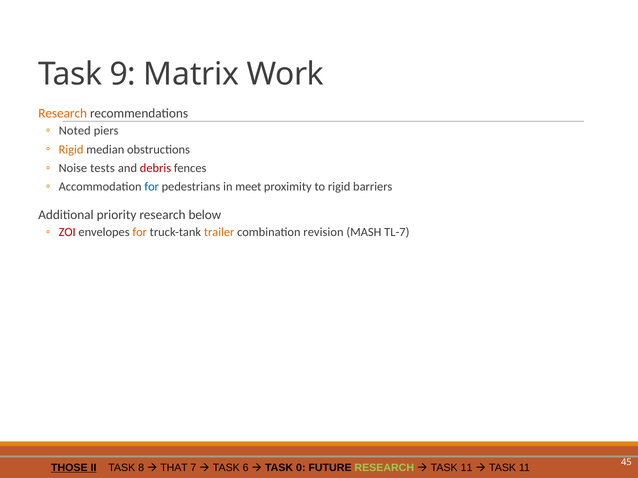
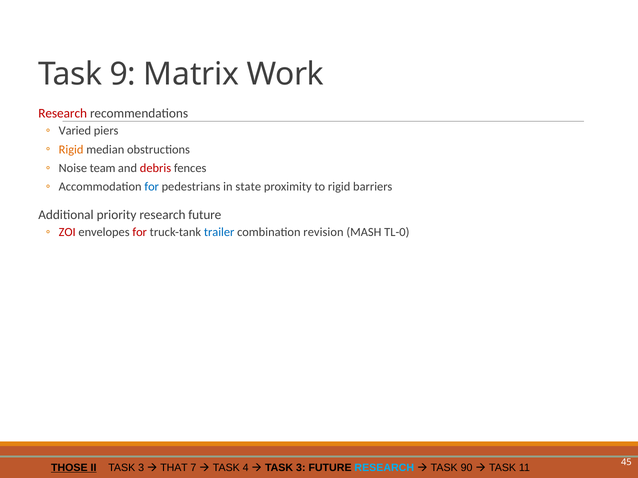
Research colour: orange -> red (63, 113)
Noted: Noted -> Varied (75, 131)
tests: tests -> team (103, 168)
meet: meet -> state (248, 187)
research below: below -> future (205, 215)
for colour: orange -> red (140, 233)
trailer colour: orange -> blue (219, 233)
TL-7: TL-7 -> TL-0 (397, 233)
II TASK 8: 8 -> 3 (141, 468)
6: 6 -> 4 (246, 468)
0: 0 -> 3 (301, 468)
RESEARCH colour: light green -> light blue (384, 468)
11: 11 -> 90 (467, 468)
